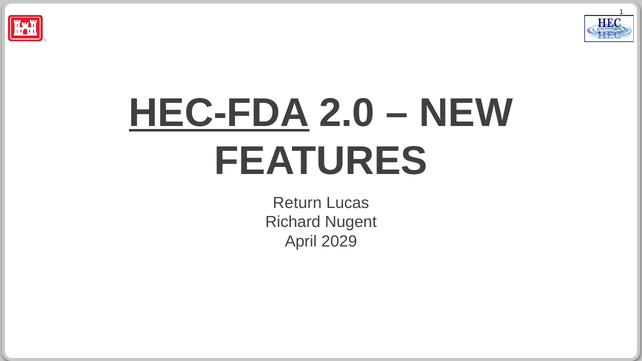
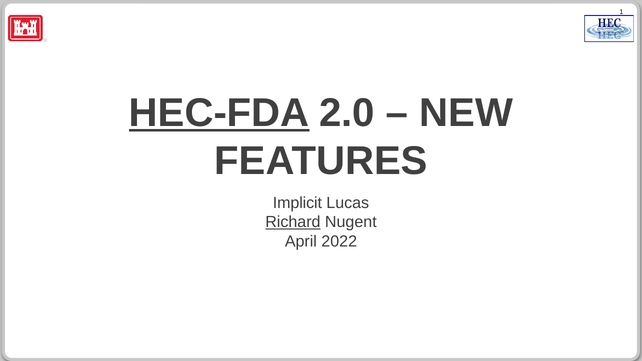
Return: Return -> Implicit (297, 203)
Richard underline: none -> present (293, 222)
2029: 2029 -> 2022 (339, 241)
